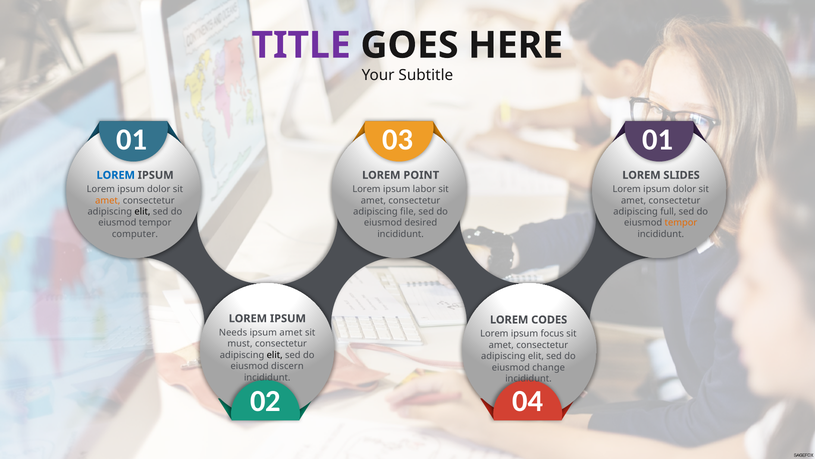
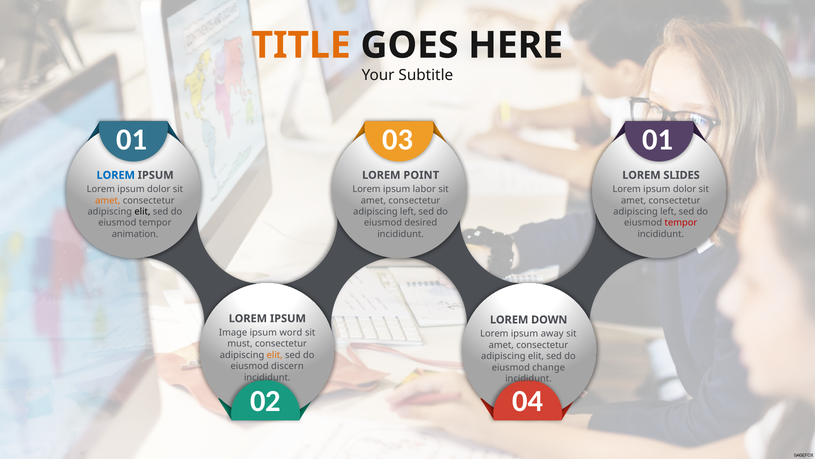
TITLE colour: purple -> orange (301, 45)
file: file -> left (408, 211)
full: full -> left (668, 211)
tempor colour: orange -> red (681, 223)
computer: computer -> animation (135, 234)
CODES: CODES -> DOWN (549, 319)
Needs: Needs -> Image (233, 332)
ipsum amet: amet -> word (291, 332)
focus: focus -> away (552, 333)
elit colour: black -> orange (275, 355)
